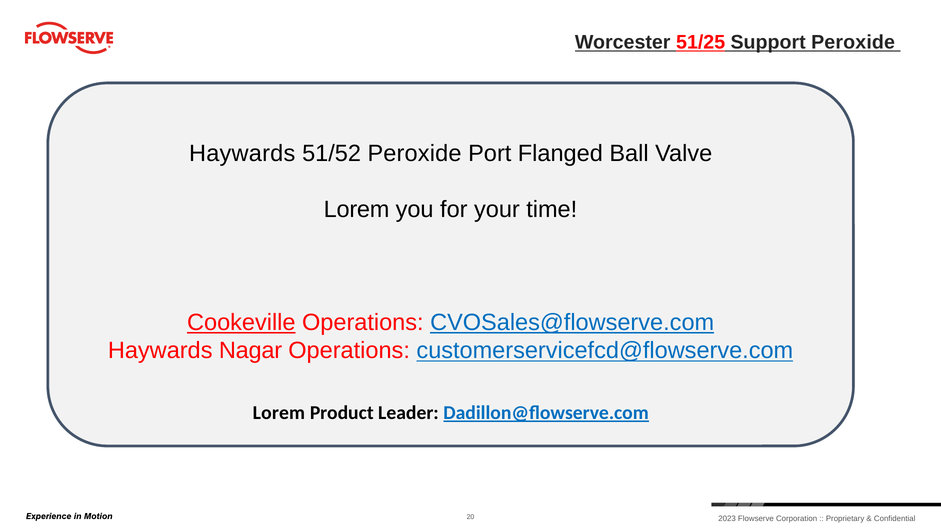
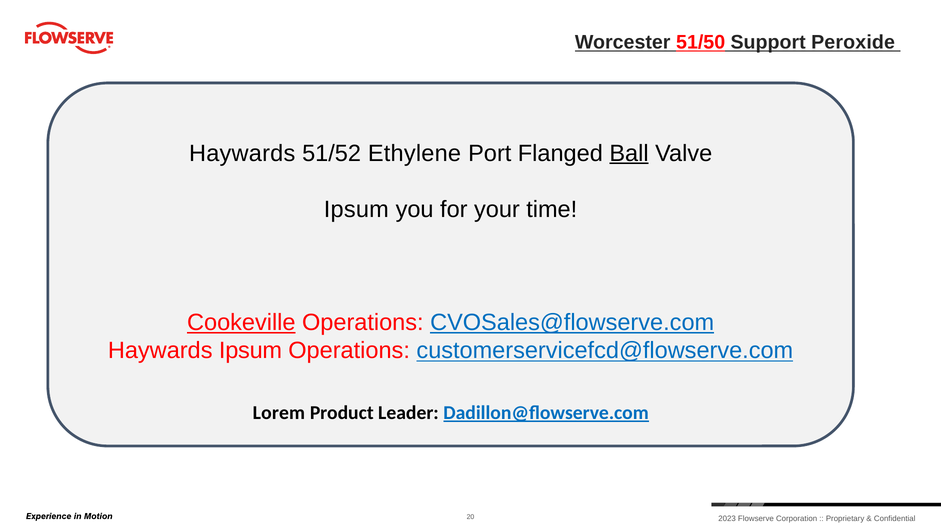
51/25: 51/25 -> 51/50 (701, 42)
51/52 Peroxide: Peroxide -> Ethylene (414, 153)
Ball underline: none -> present (629, 153)
Lorem: Lorem -> Ipsum (356, 210)
Haywards Nagar: Nagar -> Ipsum (251, 351)
